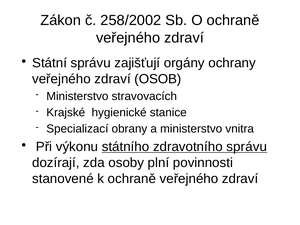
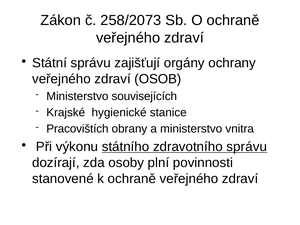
258/2002: 258/2002 -> 258/2073 (131, 20)
stravovacích: stravovacích -> souvisejících (144, 96)
Specializací: Specializací -> Pracovištích (77, 129)
